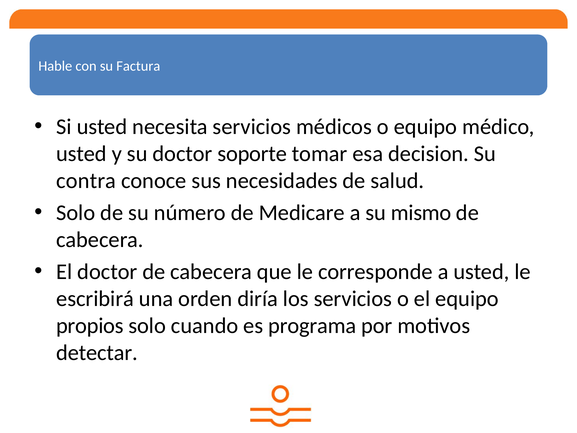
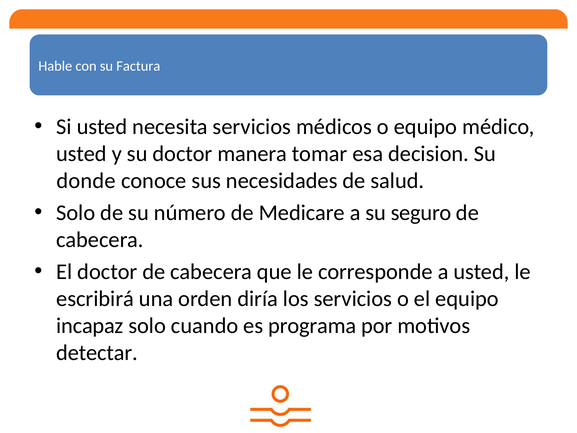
soporte: soporte -> manera (252, 154)
contra: contra -> donde (86, 181)
mismo: mismo -> seguro (421, 213)
propios: propios -> incapaz (90, 325)
